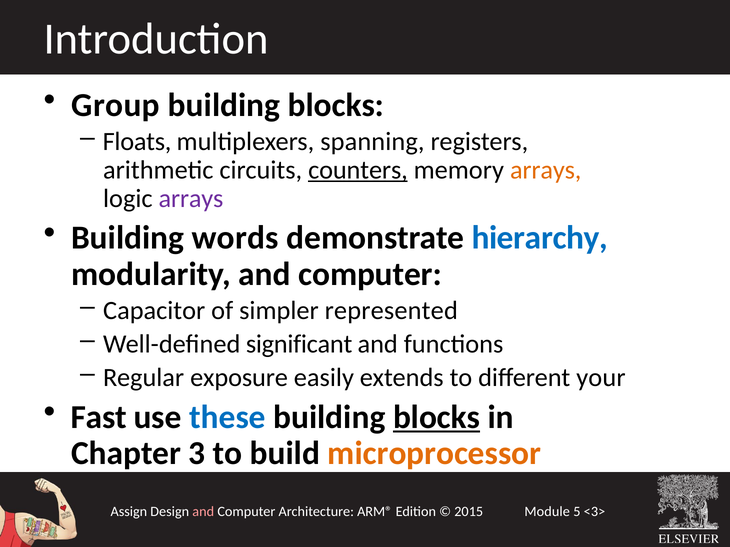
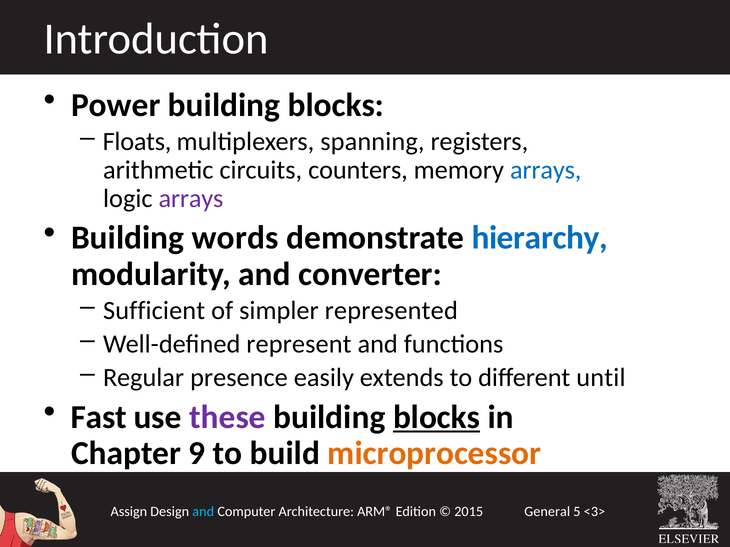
Group: Group -> Power (116, 105)
counters underline: present -> none (358, 170)
arrays colour: orange -> blue (546, 170)
modularity and computer: computer -> converter (370, 274)
Capacitor: Capacitor -> Sufficient (154, 311)
significant: significant -> represent (299, 344)
exposure: exposure -> presence (239, 378)
your: your -> until (601, 378)
these colour: blue -> purple (227, 417)
3: 3 -> 9 (197, 454)
and colour: pink -> light blue (203, 512)
Module: Module -> General (547, 512)
